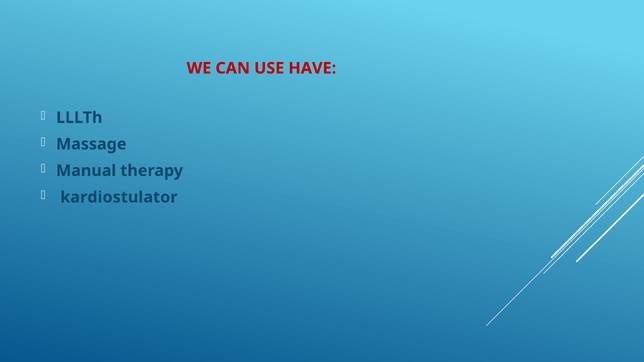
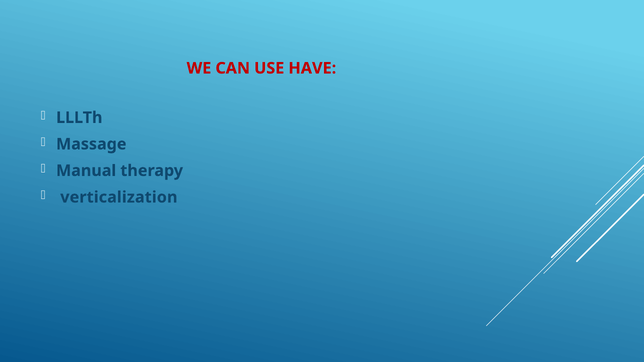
kardiostulator: kardiostulator -> verticalization (119, 197)
